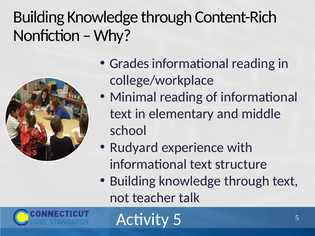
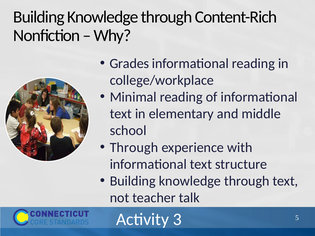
Rudyard: Rudyard -> Through (134, 148)
Activity 5: 5 -> 3 (177, 220)
